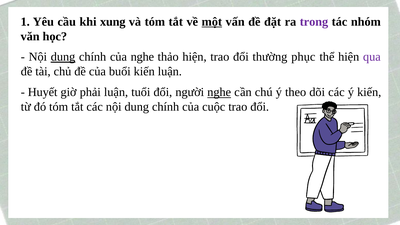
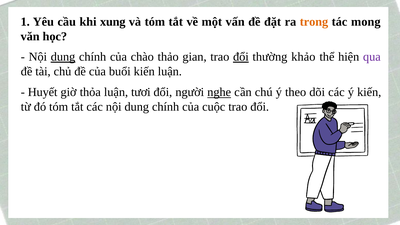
một underline: present -> none (212, 22)
trong colour: purple -> orange (314, 22)
nhóm: nhóm -> mong (366, 22)
của nghe: nghe -> chào (142, 57)
thảo hiện: hiện -> gian (195, 57)
đổi underline: none -> present (241, 57)
phục: phục -> khảo (303, 57)
phải: phải -> thỏa (90, 92)
tuổi: tuổi -> tươi (141, 92)
